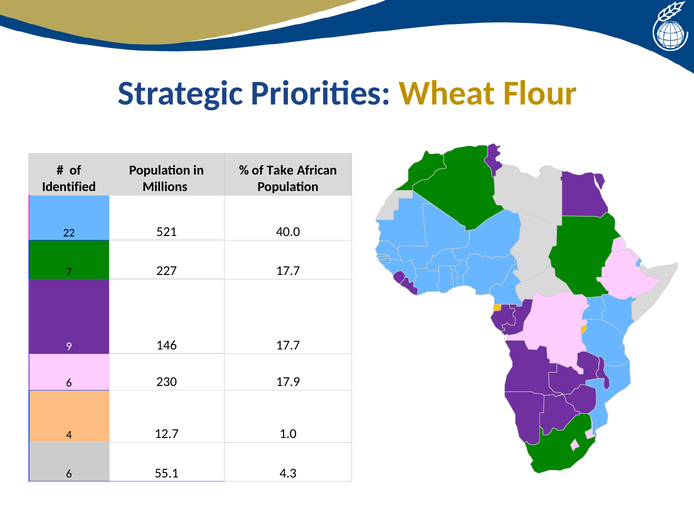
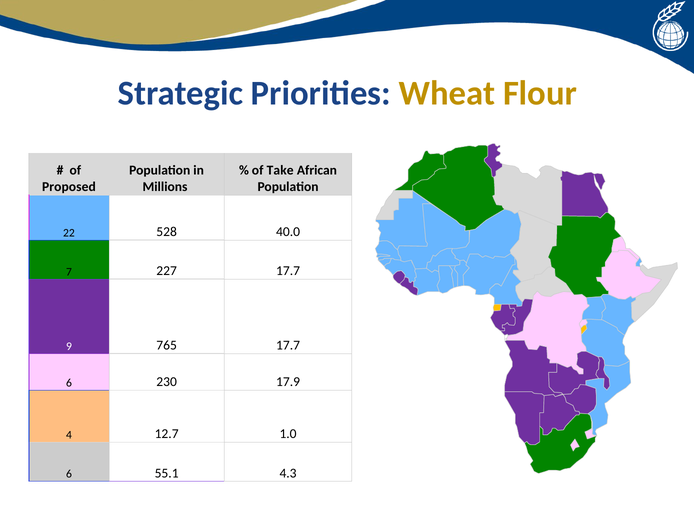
Identified: Identified -> Proposed (69, 187)
521: 521 -> 528 (167, 231)
146: 146 -> 765 (167, 345)
